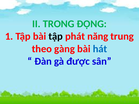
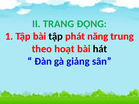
TRONG: TRONG -> TRANG (59, 24)
gàng: gàng -> hoạt (64, 49)
hát colour: blue -> black (100, 49)
được: được -> giảng (78, 61)
